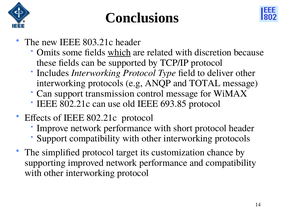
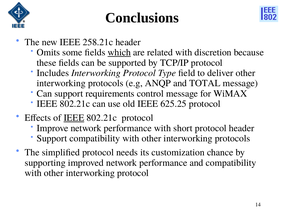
803.21c: 803.21c -> 258.21c (98, 42)
transmission: transmission -> requirements (110, 93)
693.85: 693.85 -> 625.25 (173, 104)
IEEE underline: none -> present (74, 118)
target: target -> needs (127, 152)
